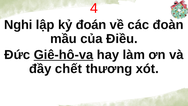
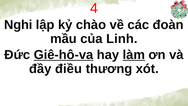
đoán: đoán -> chào (91, 25)
Điều: Điều -> Linh (122, 39)
làm underline: none -> present (134, 55)
chết: chết -> điều (68, 69)
